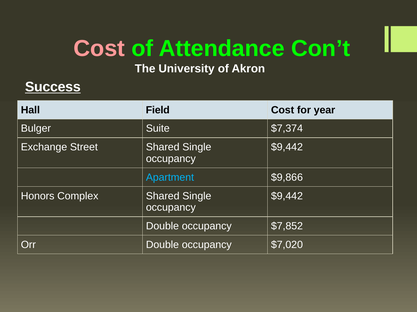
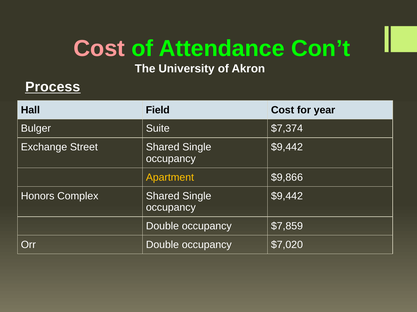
Success: Success -> Process (53, 87)
Apartment colour: light blue -> yellow (170, 178)
$7,852: $7,852 -> $7,859 (287, 227)
